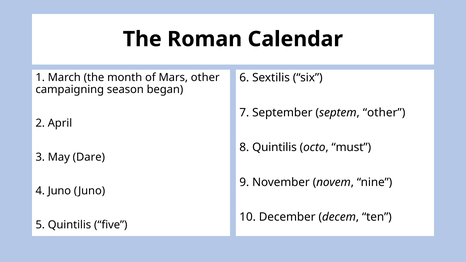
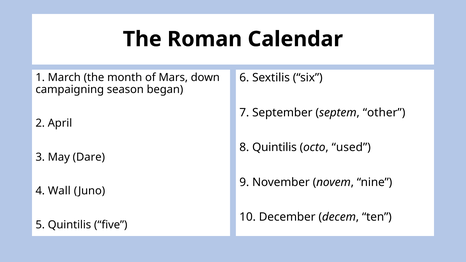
Mars other: other -> down (205, 77)
must: must -> used (351, 147)
4 Juno: Juno -> Wall (59, 191)
